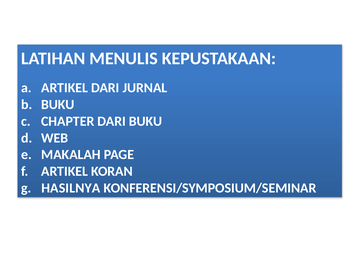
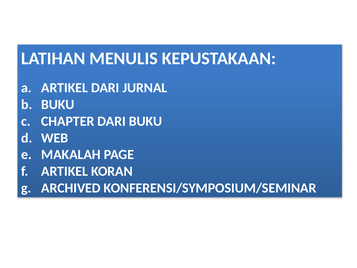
HASILNYA: HASILNYA -> ARCHIVED (71, 188)
